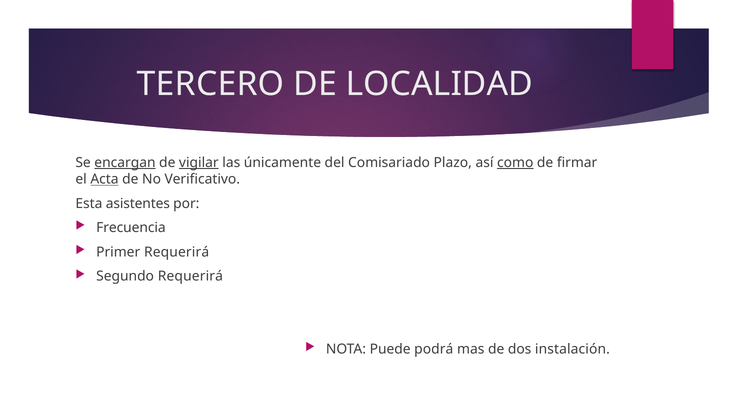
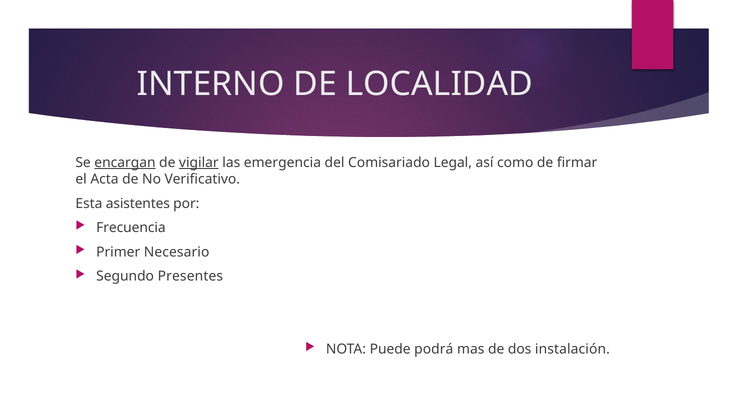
TERCERO: TERCERO -> INTERNO (211, 84)
únicamente: únicamente -> emergencia (282, 163)
Plazo: Plazo -> Legal (453, 163)
como underline: present -> none (515, 163)
Acta underline: present -> none (105, 179)
Primer Requerirá: Requerirá -> Necesario (177, 252)
Segundo Requerirá: Requerirá -> Presentes (190, 276)
